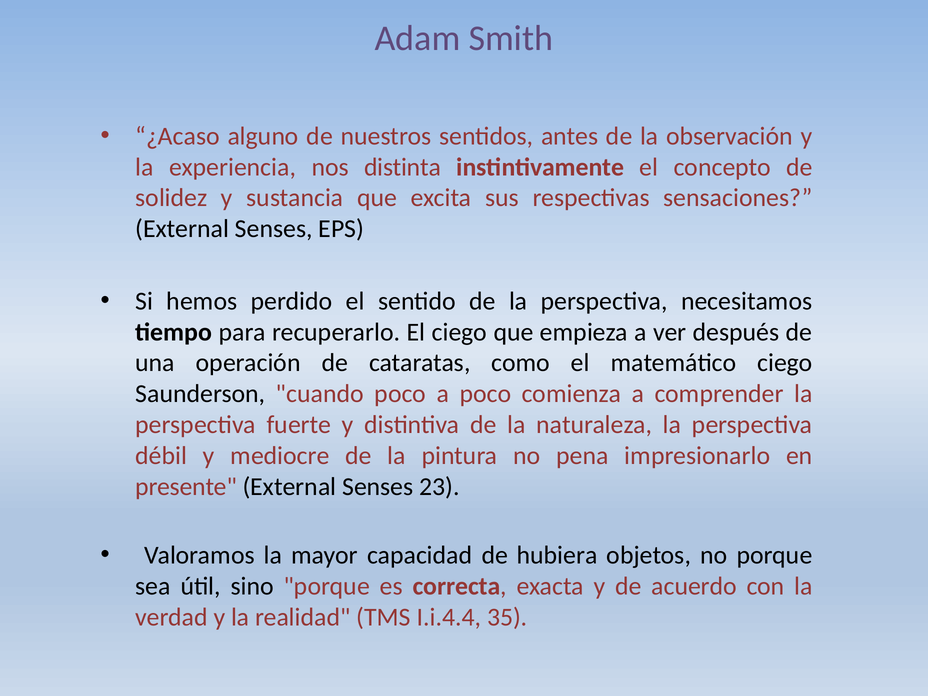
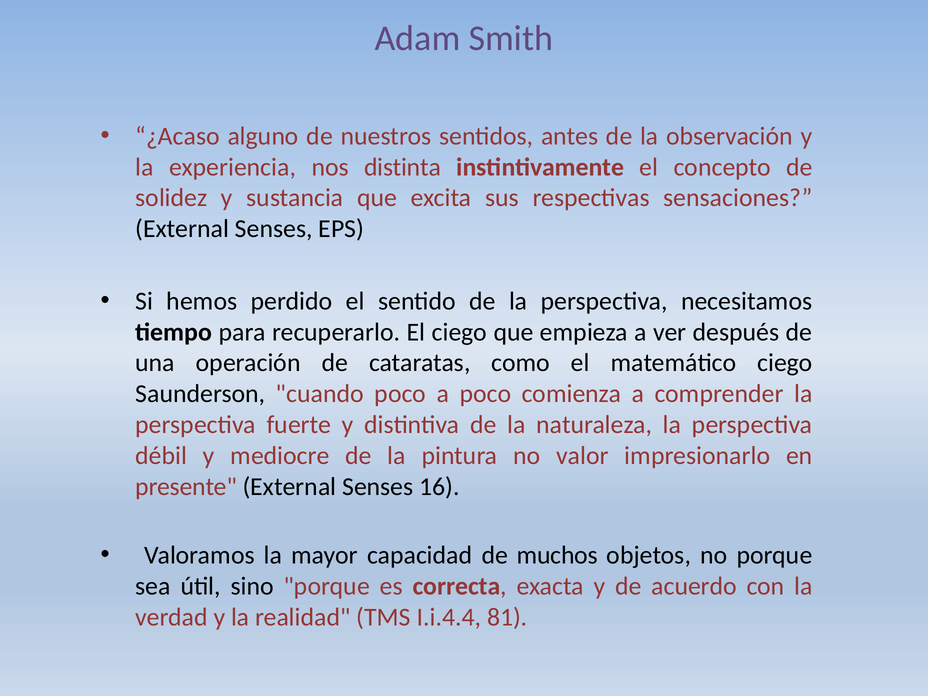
pena: pena -> valor (582, 456)
23: 23 -> 16 (439, 487)
hubiera: hubiera -> muchos (557, 555)
35: 35 -> 81 (507, 617)
